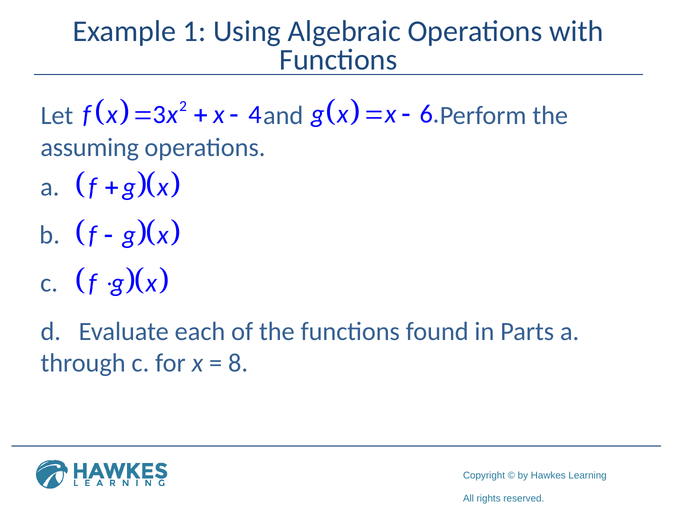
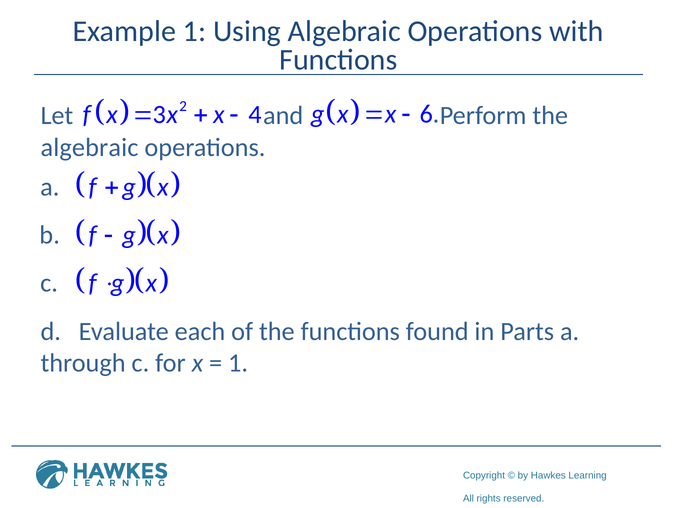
assuming: assuming -> algebraic (89, 147)
8: 8 -> 1 (238, 363)
